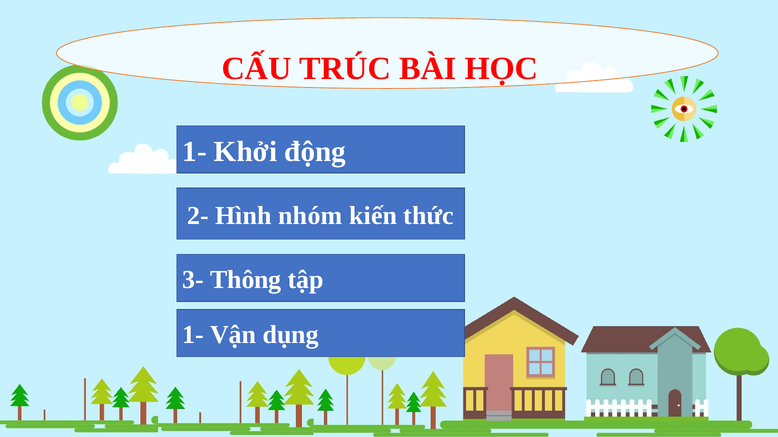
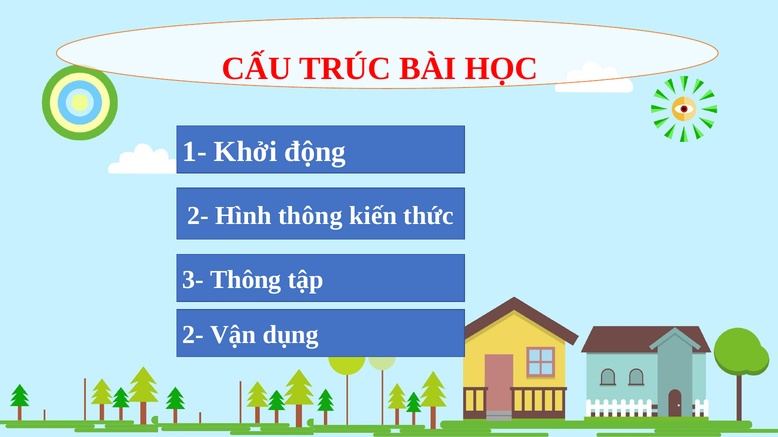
Hình nhóm: nhóm -> thông (310, 216)
1-: 1- -> 2- (193, 335)
